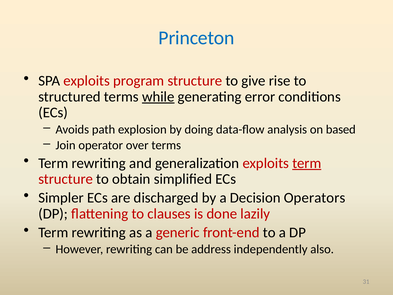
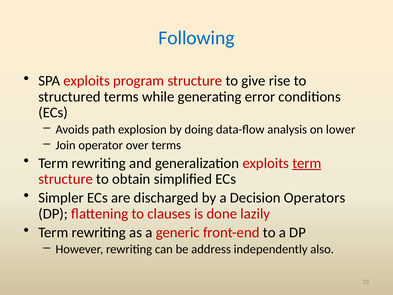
Princeton: Princeton -> Following (197, 38)
while underline: present -> none (158, 97)
based: based -> lower (341, 129)
